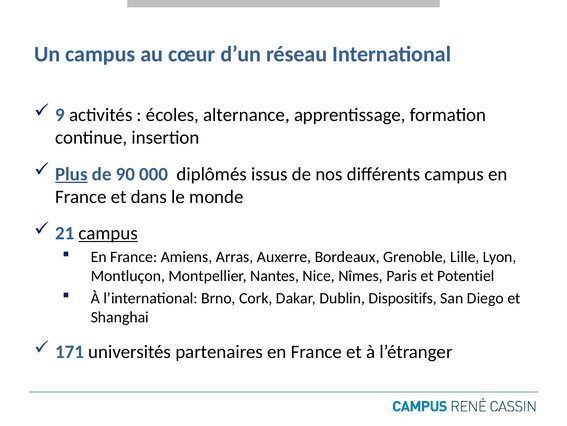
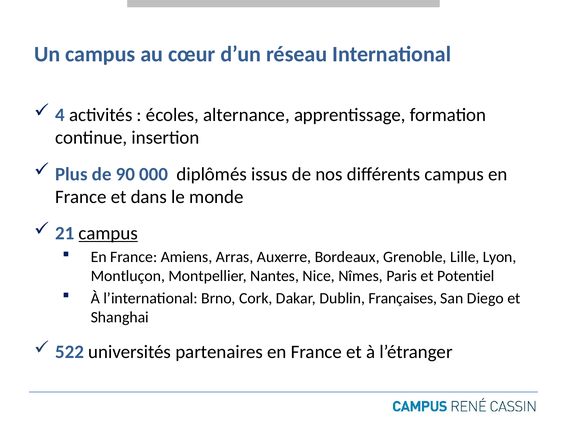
9: 9 -> 4 (60, 115)
Plus underline: present -> none (71, 174)
Dispositifs: Dispositifs -> Françaises (403, 298)
171: 171 -> 522 (70, 351)
